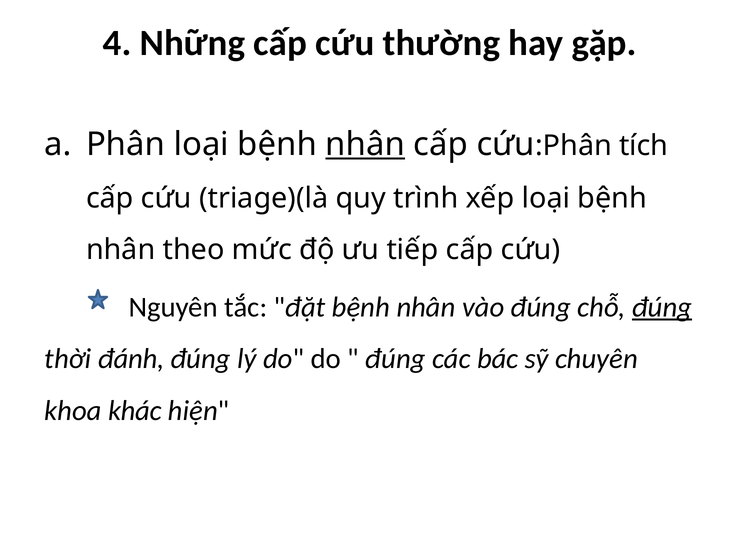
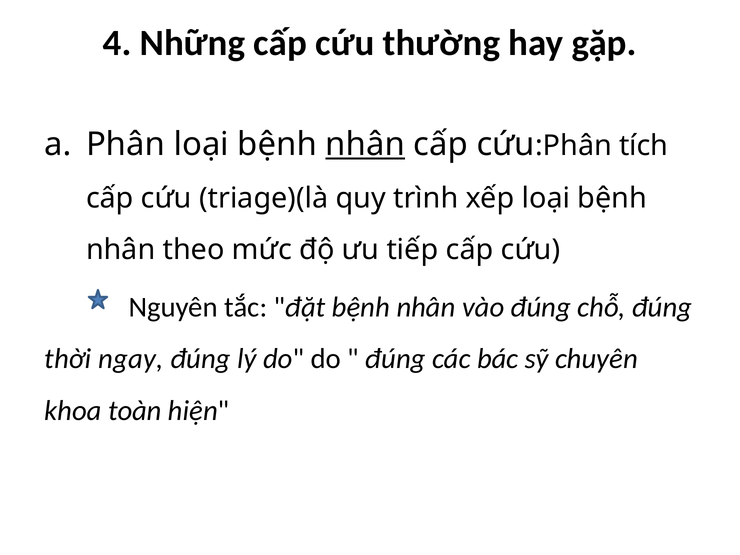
đúng underline: present -> none (662, 307)
đánh: đánh -> ngay (131, 359)
khác: khác -> toàn (135, 411)
